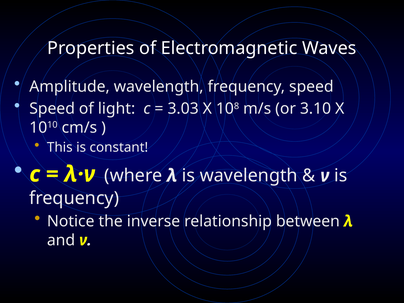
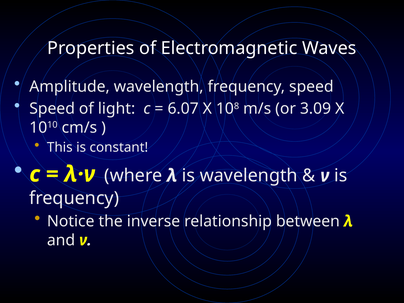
3.03: 3.03 -> 6.07 (183, 109)
3.10: 3.10 -> 3.09 (316, 109)
